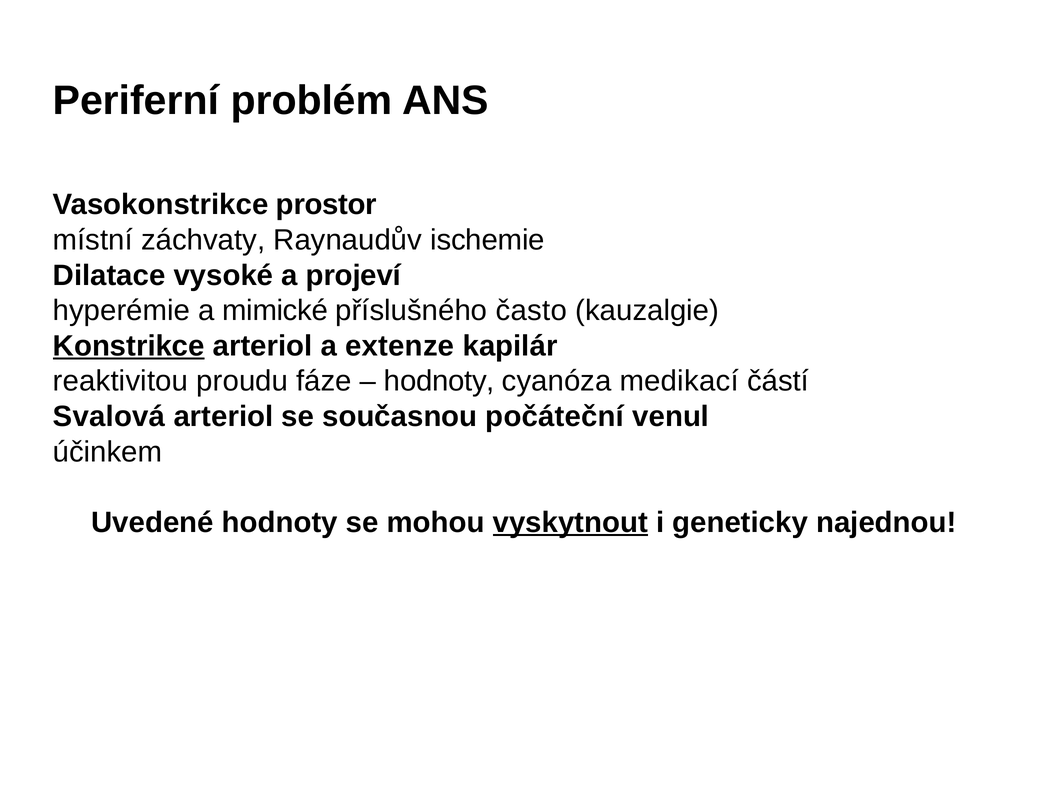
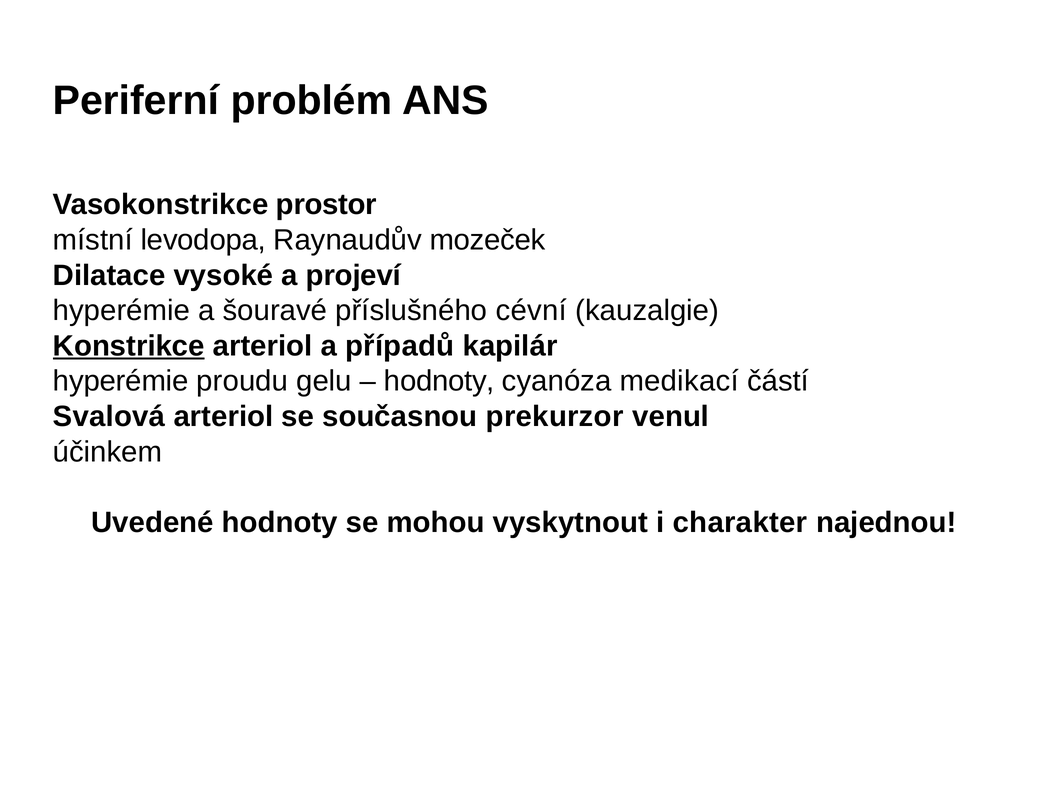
záchvaty: záchvaty -> levodopa (203, 240)
ischemie: ischemie -> mozeček (488, 240)
mimické: mimické -> šouravé (275, 311)
často: často -> cévní (531, 311)
extenze: extenze -> případů (400, 346)
reaktivitou: reaktivitou -> hyperémie (121, 381)
fáze: fáze -> gelu (324, 381)
počáteční: počáteční -> prekurzor (555, 416)
vyskytnout underline: present -> none (570, 522)
geneticky: geneticky -> charakter (740, 522)
